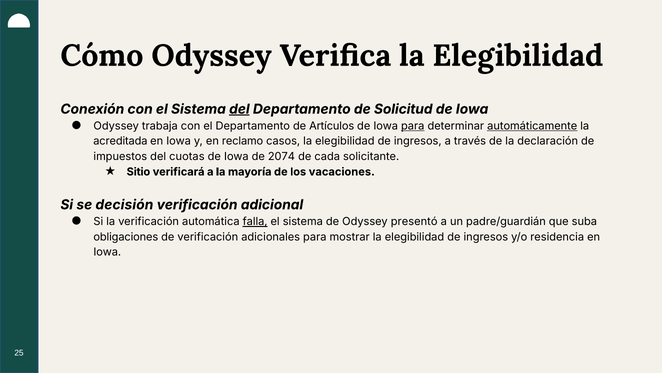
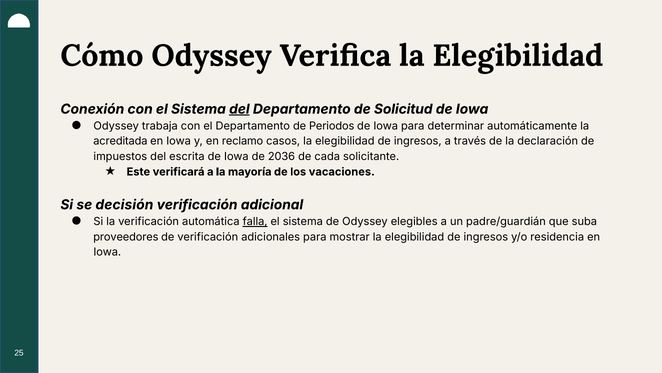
Artículos: Artículos -> Periodos (332, 126)
para underline: present -> none (413, 126)
automáticamente underline: present -> none (532, 126)
cuotas: cuotas -> escrita (187, 156)
2074: 2074 -> 2036 (281, 156)
Sitio: Sitio -> Este (138, 172)
presentó: presentó -> elegibles (414, 221)
obligaciones: obligaciones -> proveedores (126, 237)
